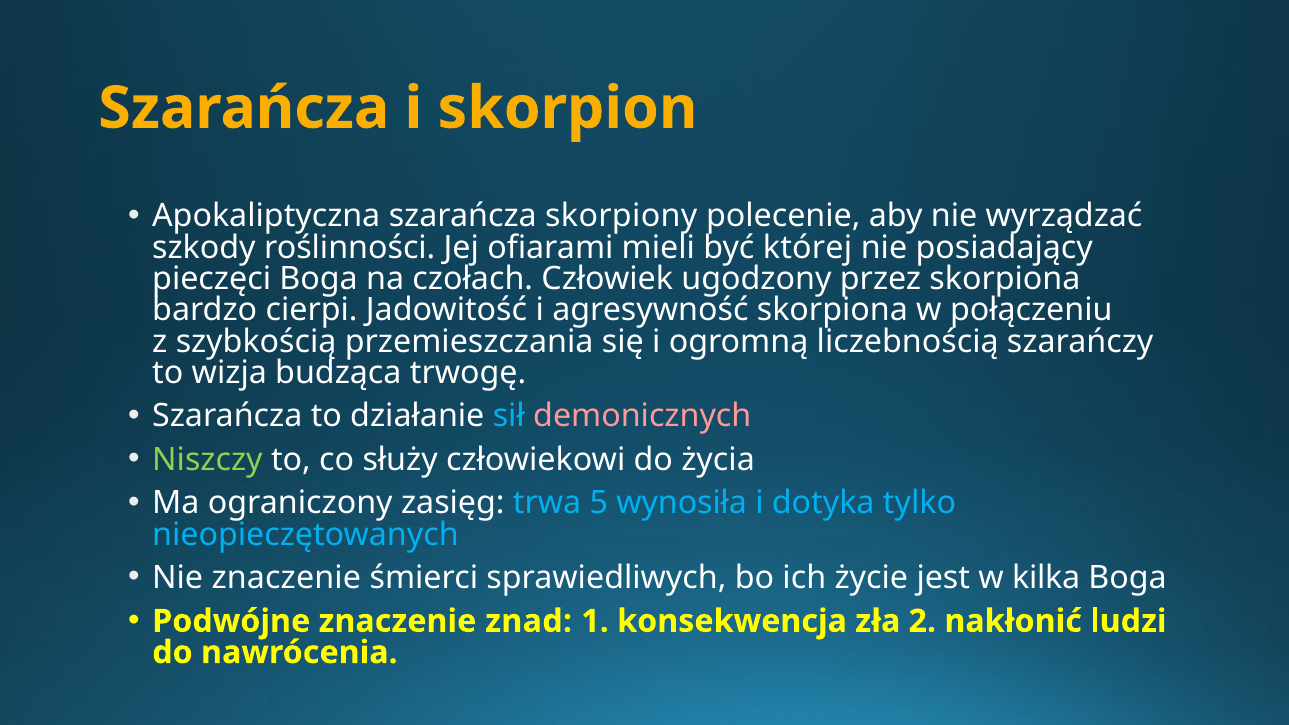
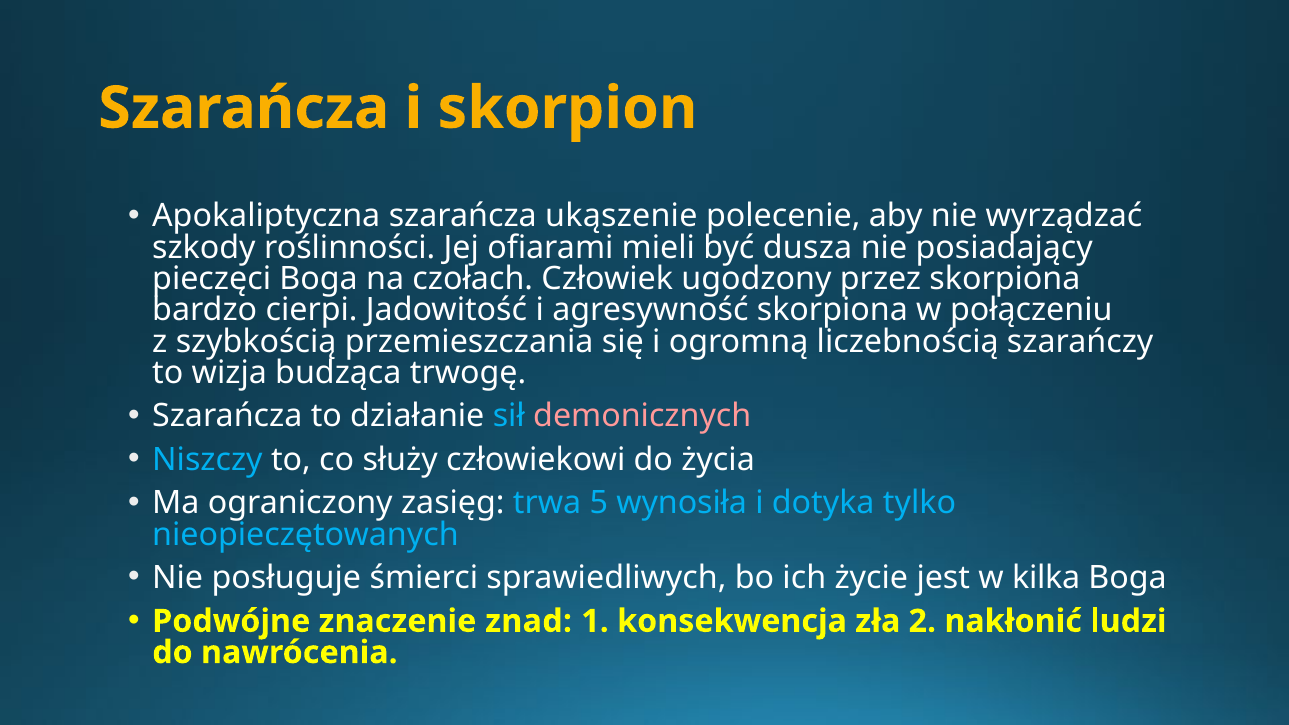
skorpiony: skorpiony -> ukąszenie (621, 216)
której: której -> dusza (808, 248)
Niszczy colour: light green -> light blue (207, 460)
Nie znaczenie: znaczenie -> posługuje (286, 578)
